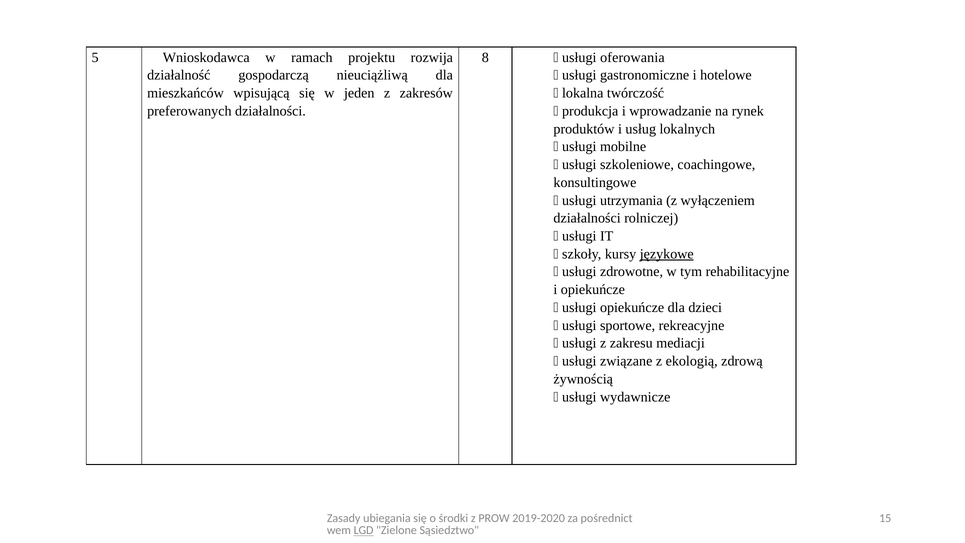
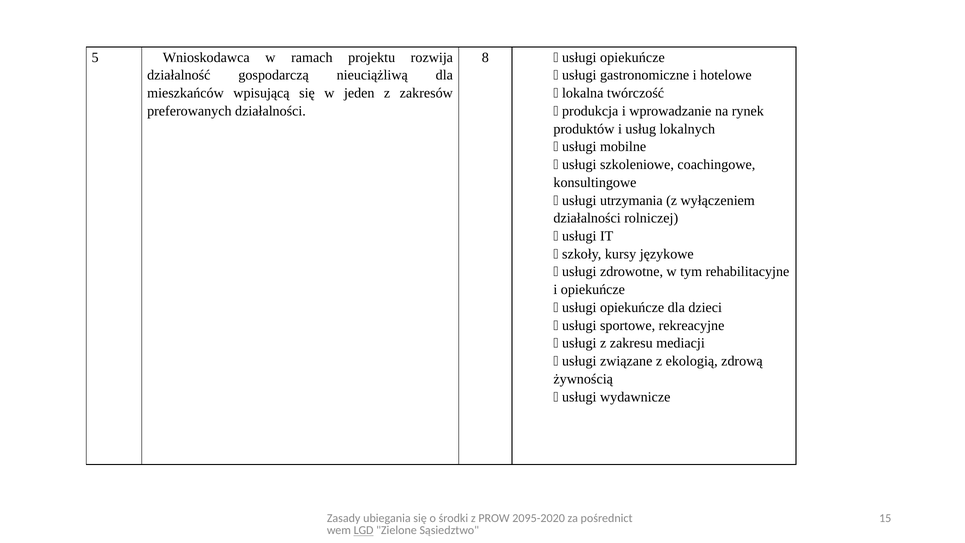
oferowania: oferowania -> opiekuńcze (632, 57)
językowe underline: present -> none (667, 254)
2019-2020: 2019-2020 -> 2095-2020 (539, 518)
